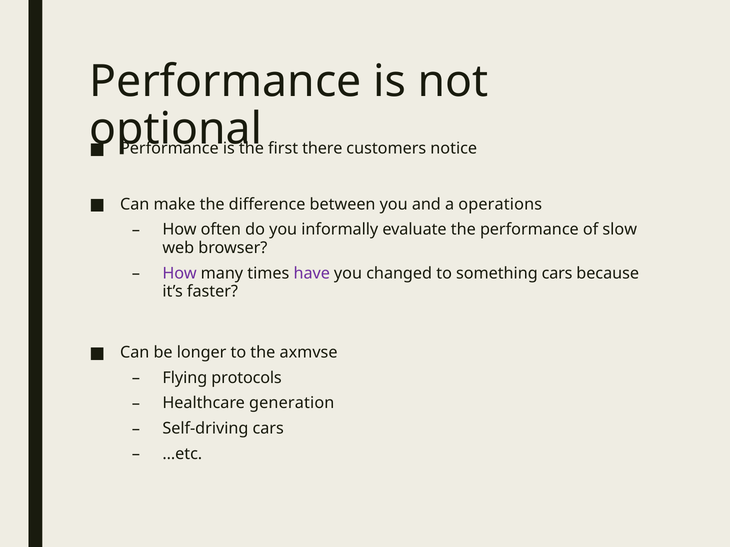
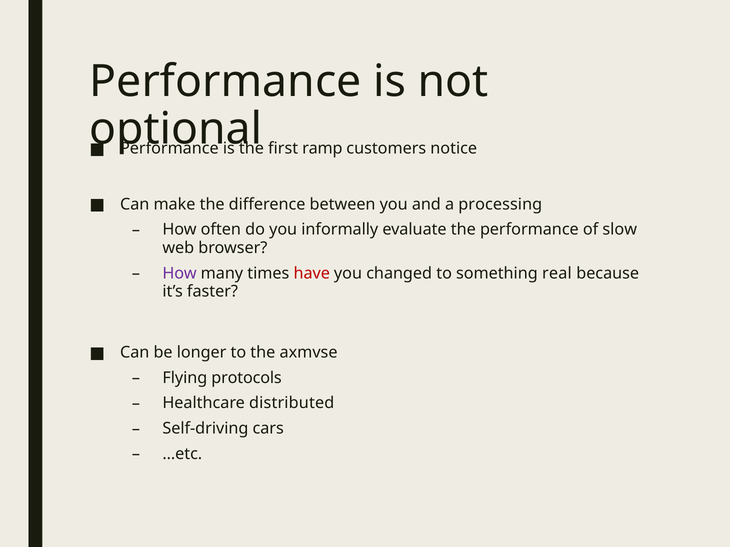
there: there -> ramp (322, 149)
operations: operations -> processing (500, 204)
have colour: purple -> red (312, 274)
something cars: cars -> real (557, 274)
generation: generation -> distributed (292, 403)
